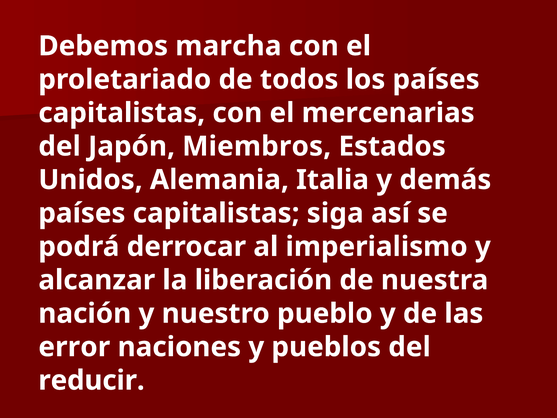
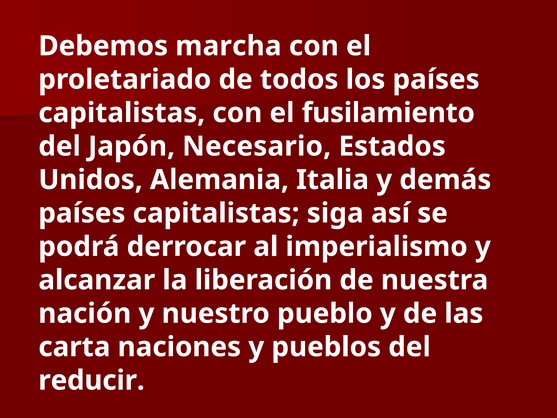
mercenarias: mercenarias -> fusilamiento (388, 113)
Miembros: Miembros -> Necesario (257, 146)
error: error -> carta (74, 347)
